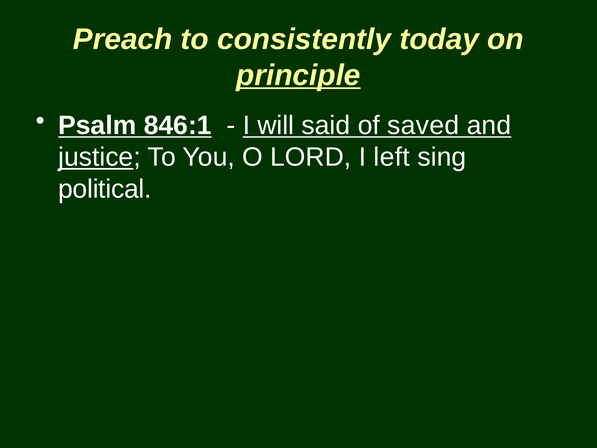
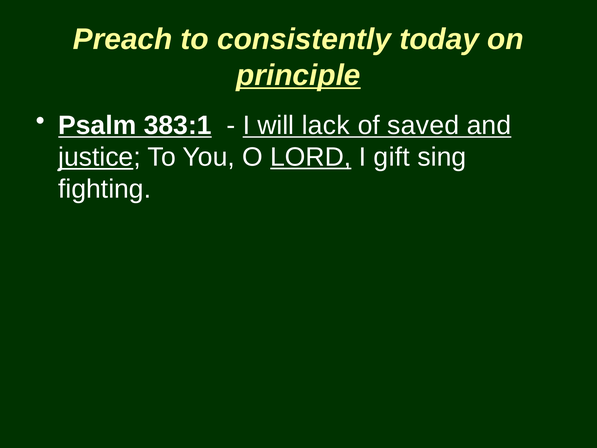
846:1: 846:1 -> 383:1 (178, 125)
said: said -> lack (326, 125)
LORD underline: none -> present (311, 157)
left: left -> gift (392, 157)
political: political -> fighting (105, 189)
